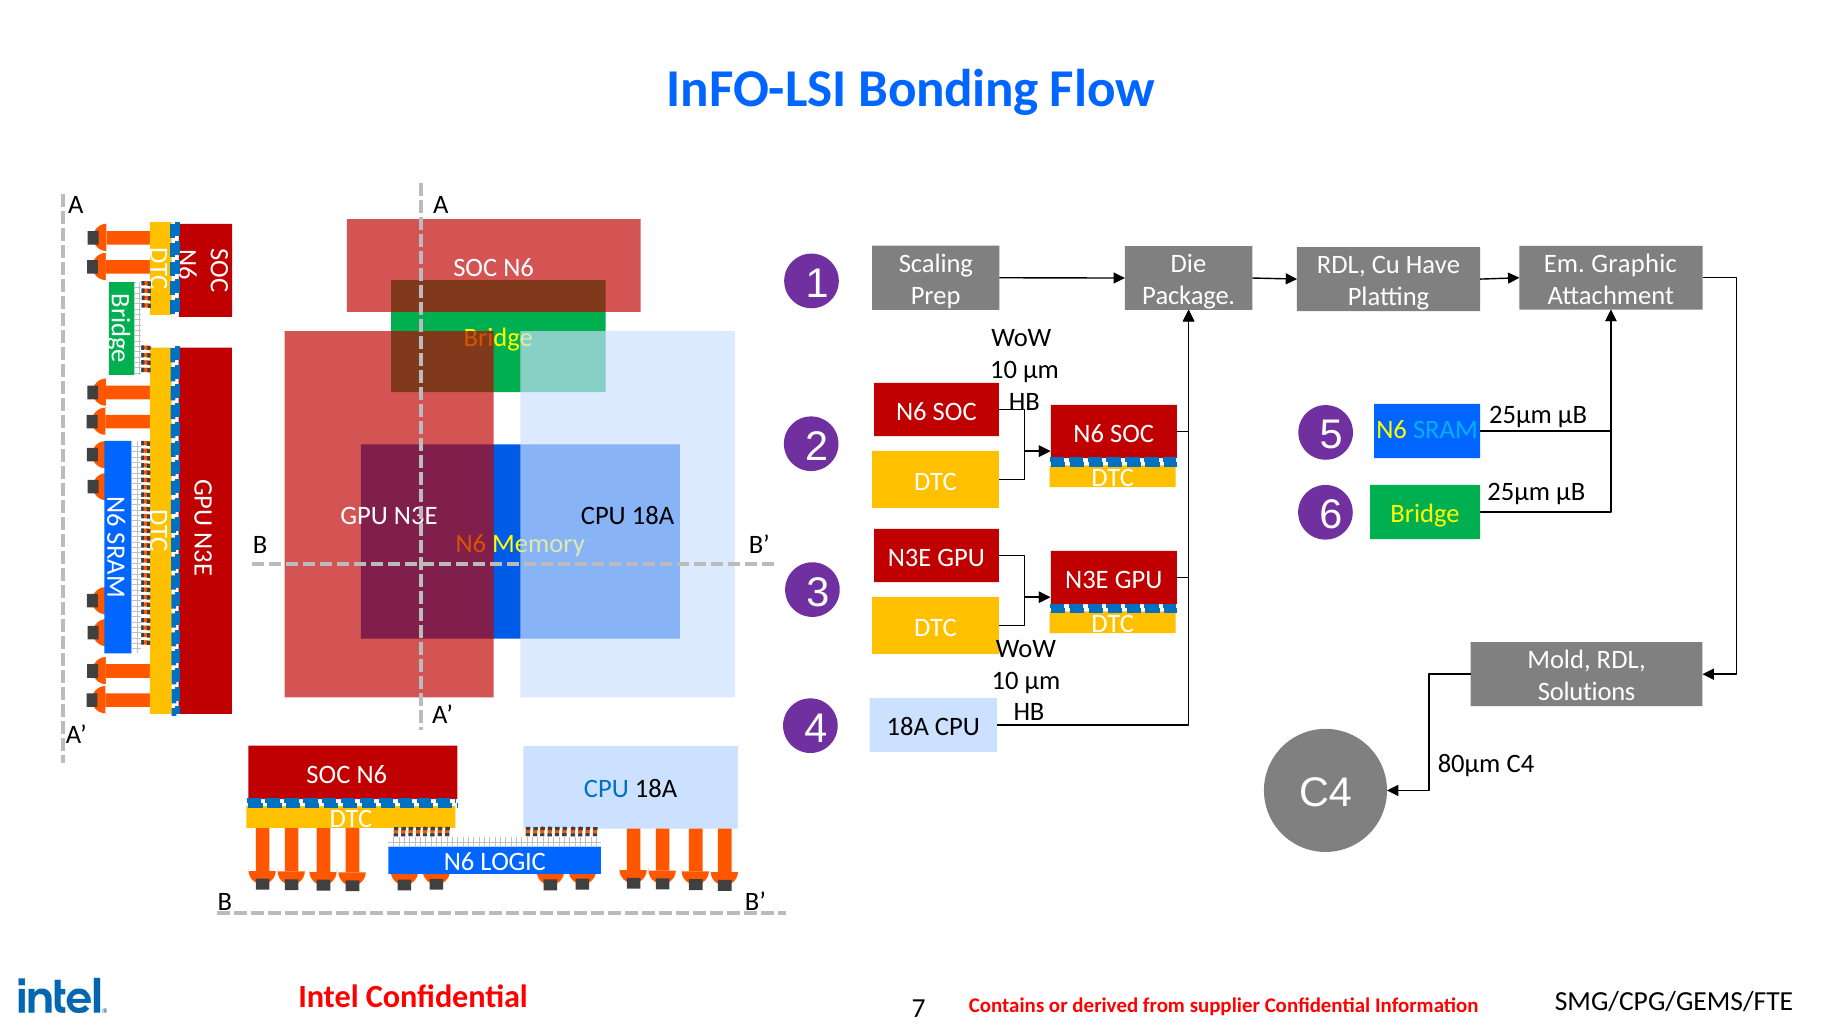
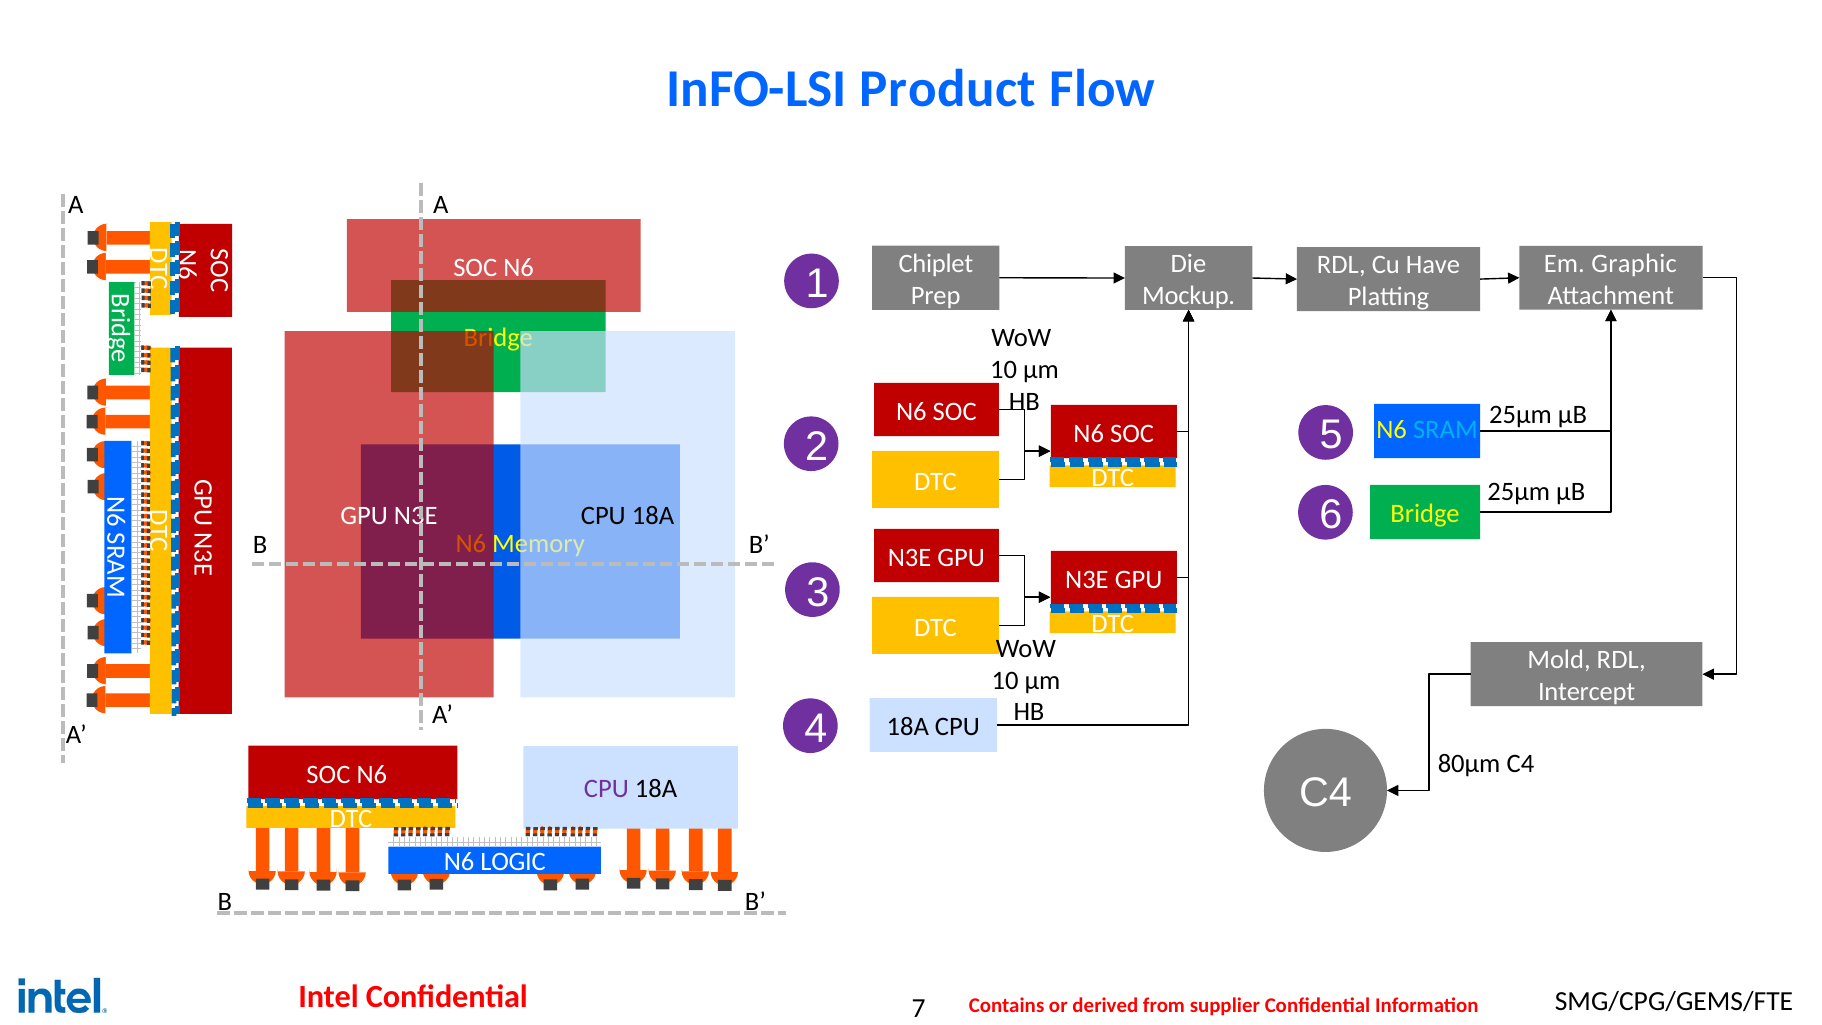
Bonding: Bonding -> Product (948, 89)
Scaling: Scaling -> Chiplet (936, 264)
Package: Package -> Mockup (1189, 296)
Solutions: Solutions -> Intercept (1587, 692)
CPU colour: blue -> purple (606, 789)
